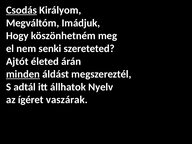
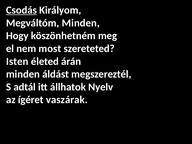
Megváltóm Imádjuk: Imádjuk -> Minden (81, 23)
senki: senki -> most (50, 49)
Ajtót: Ajtót -> Isten (17, 61)
minden underline: present -> none (23, 74)
